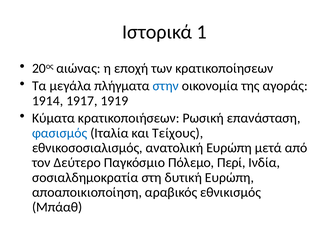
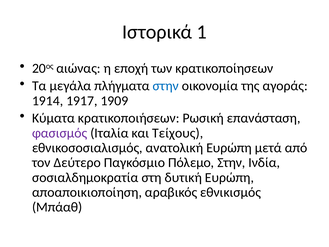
1919: 1919 -> 1909 (114, 101)
φασισμός colour: blue -> purple (60, 133)
Πόλεμο Περί: Περί -> Στην (231, 162)
